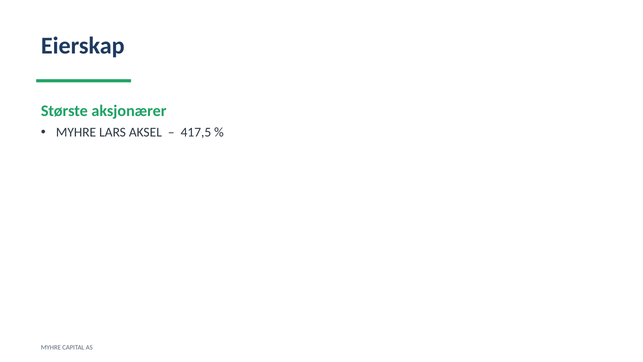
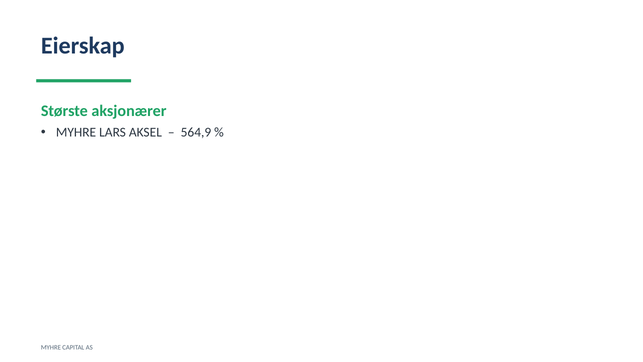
417,5: 417,5 -> 564,9 (196, 132)
